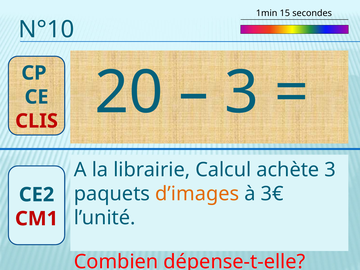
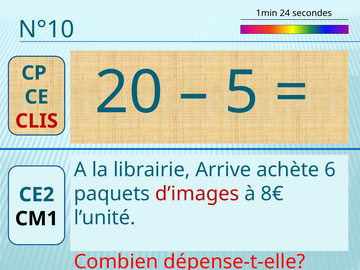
15: 15 -> 24 (285, 13)
3: 3 -> 5 (241, 93)
Calcul: Calcul -> Arrive (223, 170)
achète 3: 3 -> 6 (330, 170)
d’images colour: orange -> red (197, 194)
3€: 3€ -> 8€ (272, 194)
CM1 colour: red -> black (37, 219)
